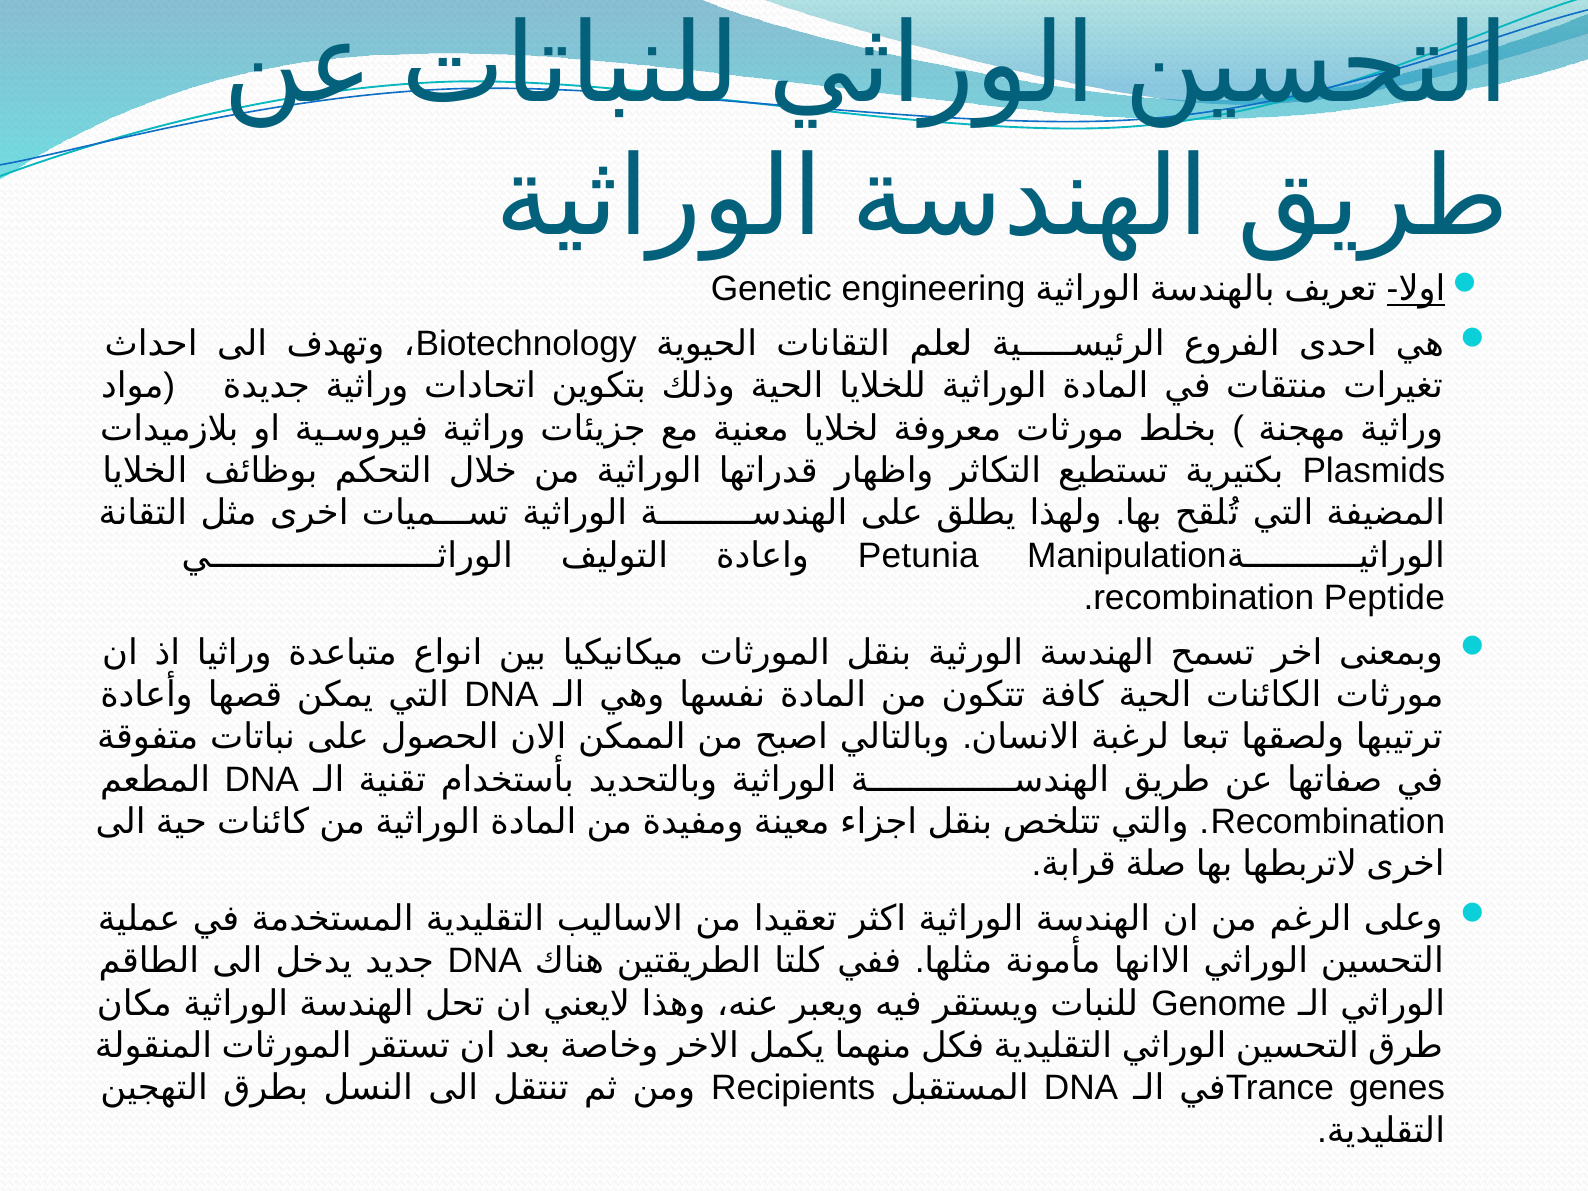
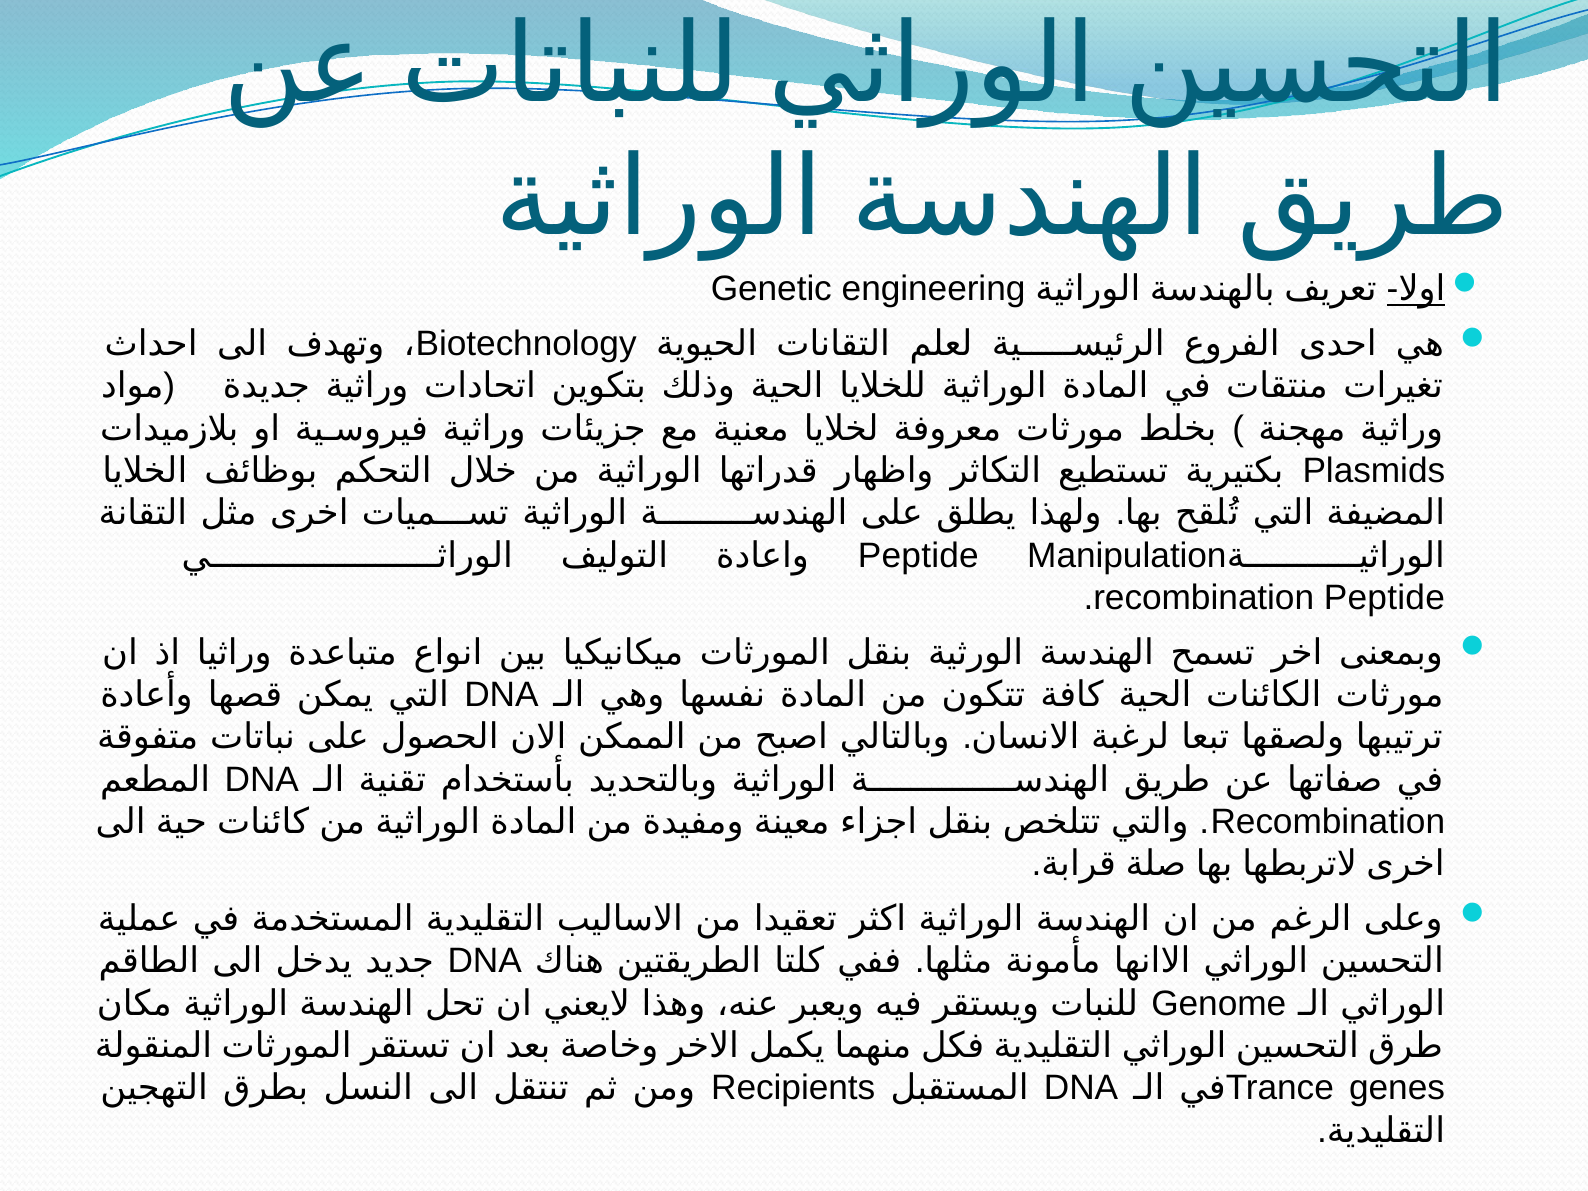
Petunia: Petunia -> Peptide (918, 556)
